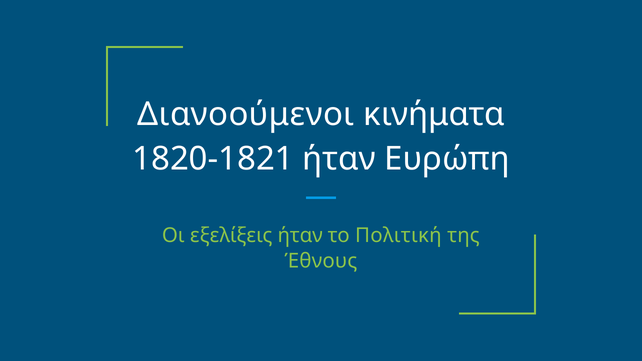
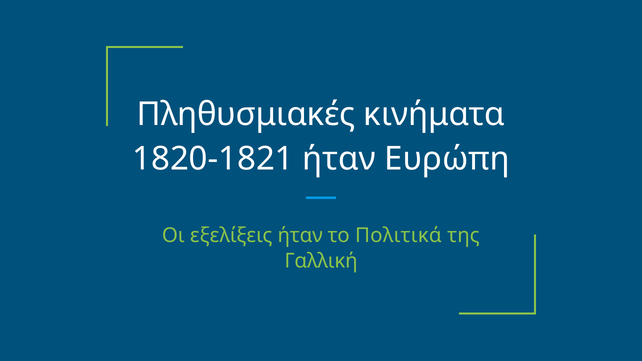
Διανοούμενοι: Διανοούμενοι -> Πληθυσμιακές (246, 114)
Πολιτική: Πολιτική -> Πολιτικά (398, 236)
Έθνους: Έθνους -> Γαλλική (321, 261)
